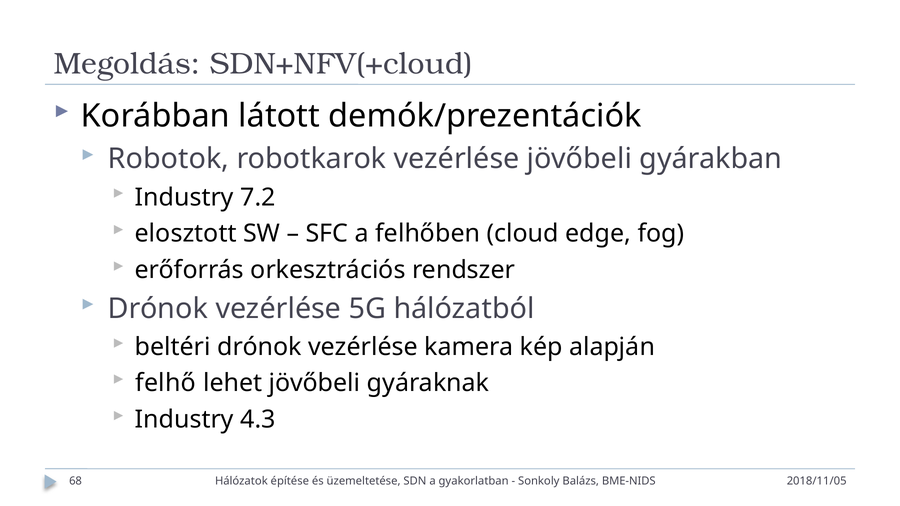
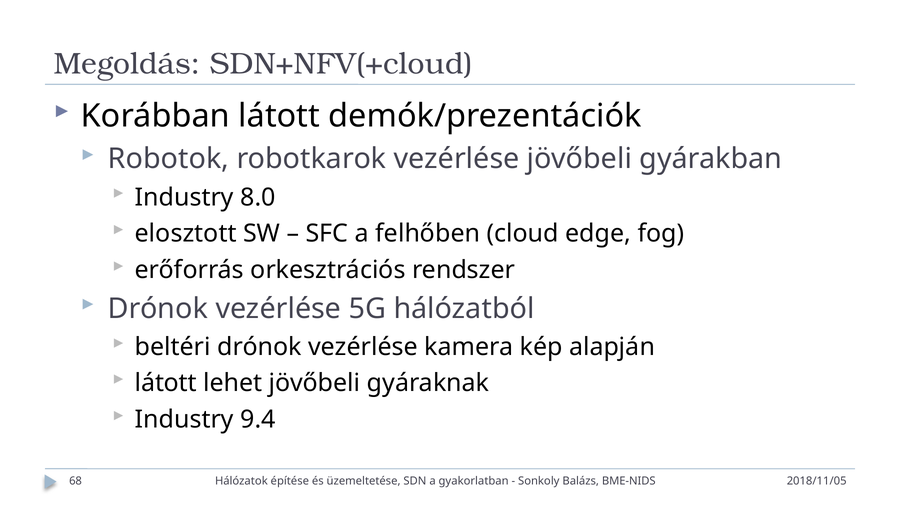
7.2: 7.2 -> 8.0 (258, 197)
felhő: felhő -> látott (166, 383)
4.3: 4.3 -> 9.4 (258, 420)
